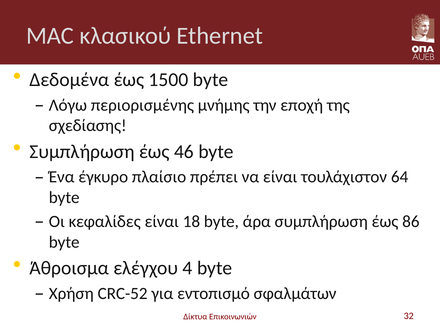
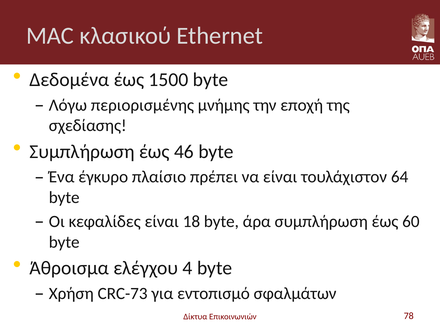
86: 86 -> 60 (411, 222)
CRC-52: CRC-52 -> CRC-73 (123, 293)
32: 32 -> 78 (409, 316)
